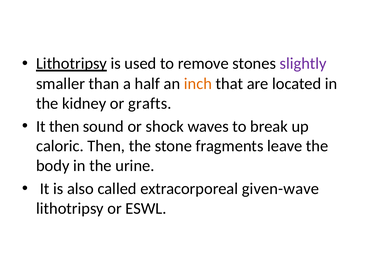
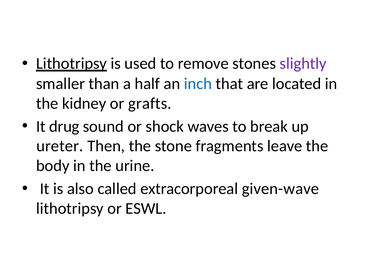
inch colour: orange -> blue (198, 84)
It then: then -> drug (64, 127)
caloric: caloric -> ureter (60, 146)
